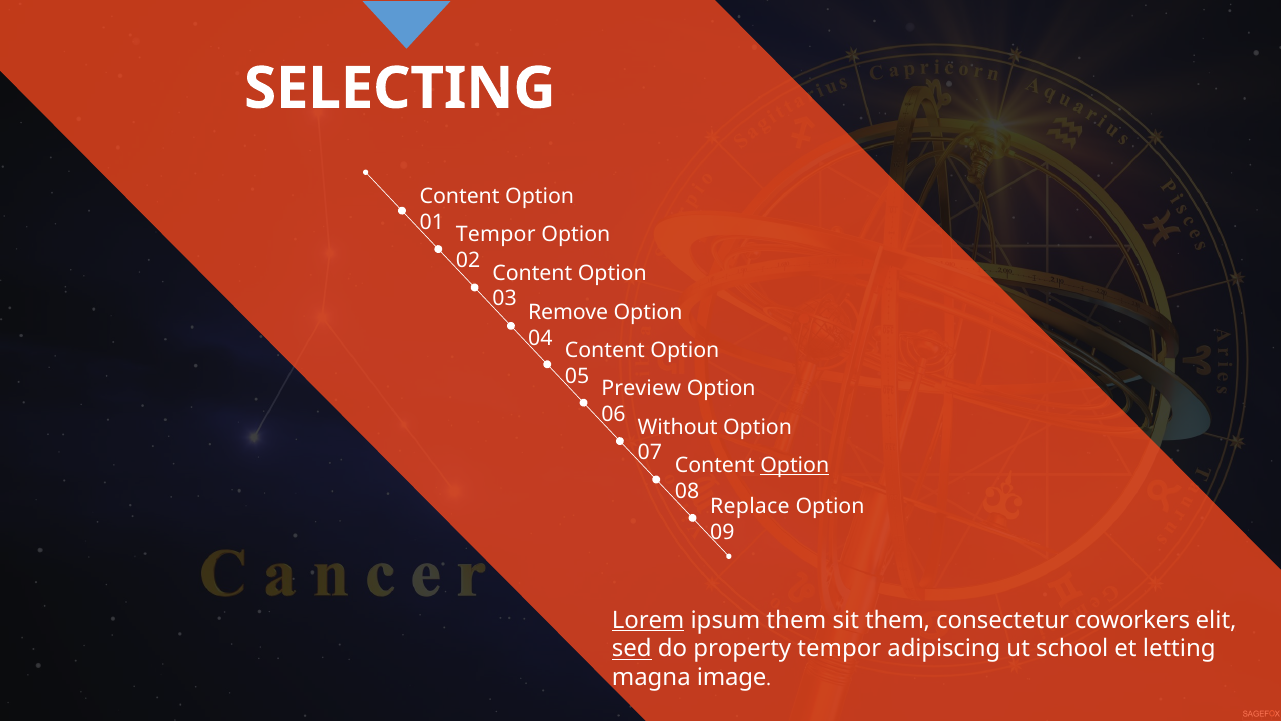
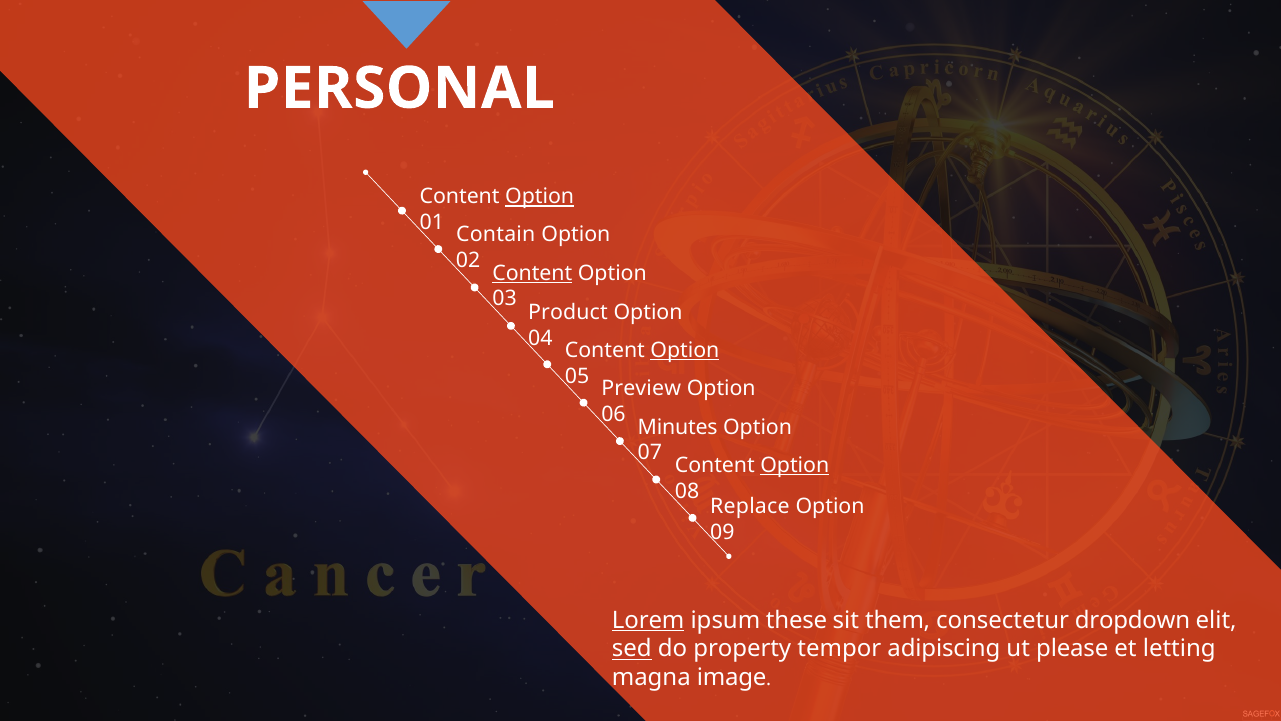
SELECTING: SELECTING -> PERSONAL (399, 88)
Option underline: none -> present (540, 197)
Tempor: Tempor -> Contain (496, 235)
Content underline: none -> present (532, 273)
Remove: Remove -> Product (568, 313)
Option underline: none -> present (685, 350)
Without: Without -> Minutes (678, 427)
ipsum them: them -> these (797, 620)
coworkers: coworkers -> dropdown (1132, 620)
school: school -> please (1072, 649)
